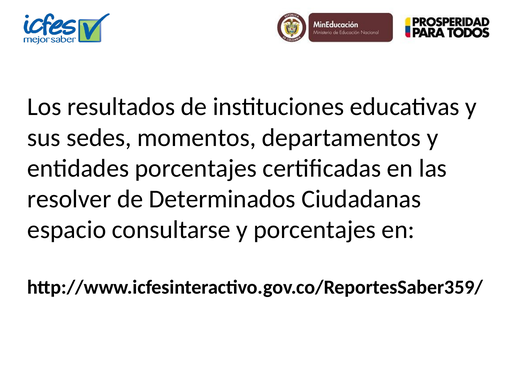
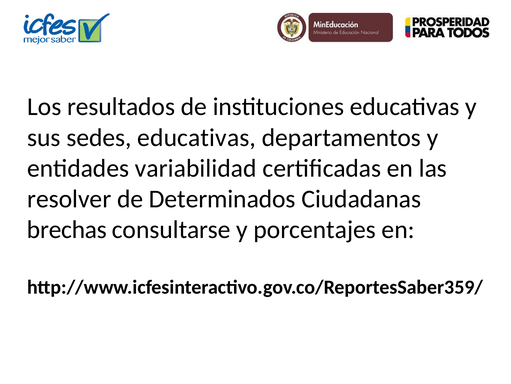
sedes momentos: momentos -> educativas (197, 137)
entidades porcentajes: porcentajes -> variabilidad (196, 168)
espacio: espacio -> brechas (67, 229)
